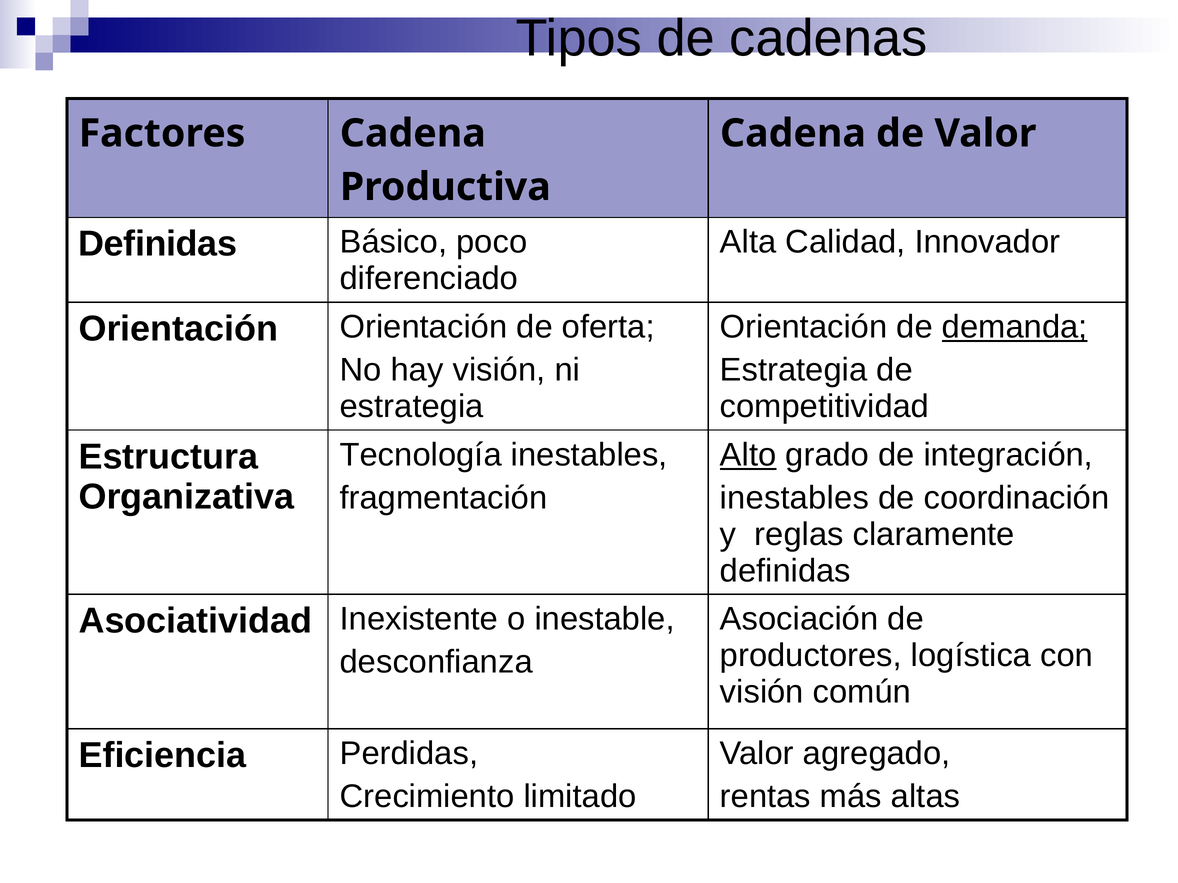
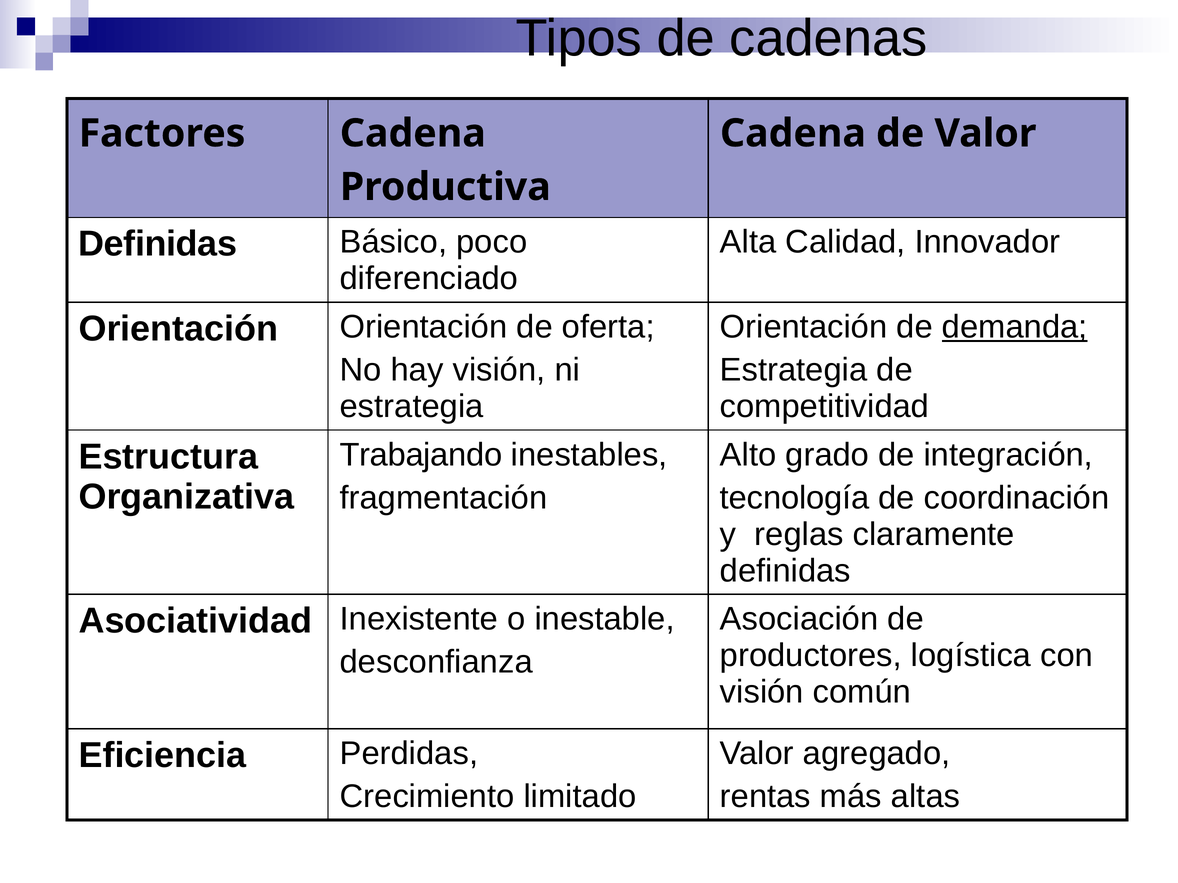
Tecnología: Tecnología -> Trabajando (421, 455)
Alto underline: present -> none (748, 455)
inestables: inestables -> tecnología (795, 498)
